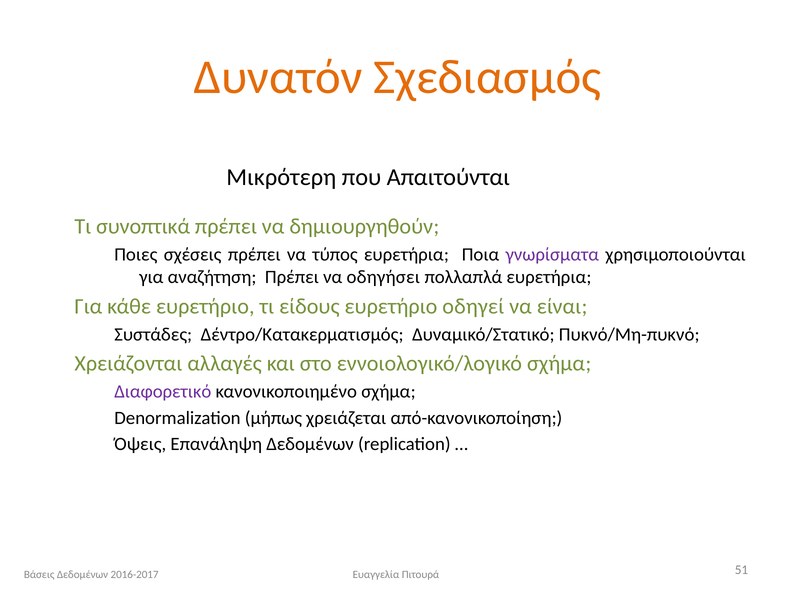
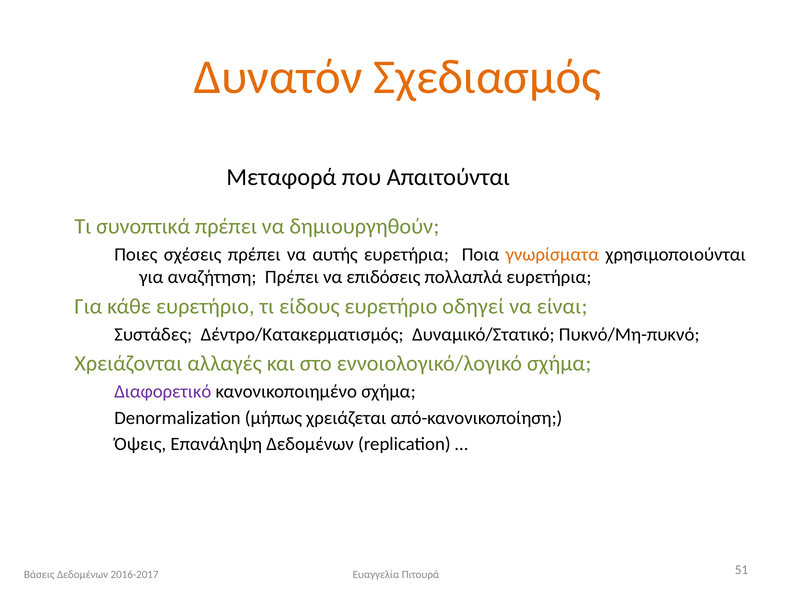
Μικρότερη: Μικρότερη -> Μεταφορά (281, 177)
τύπος: τύπος -> αυτής (335, 254)
γνωρίσματα colour: purple -> orange (552, 254)
οδηγήσει: οδηγήσει -> επιδόσεις (383, 277)
